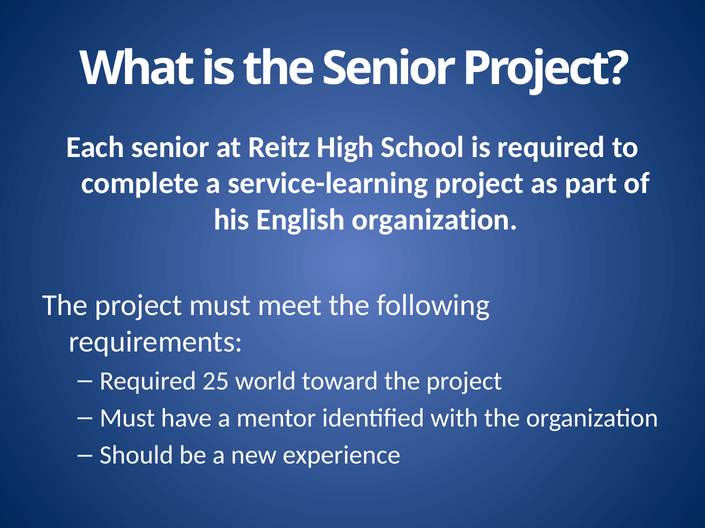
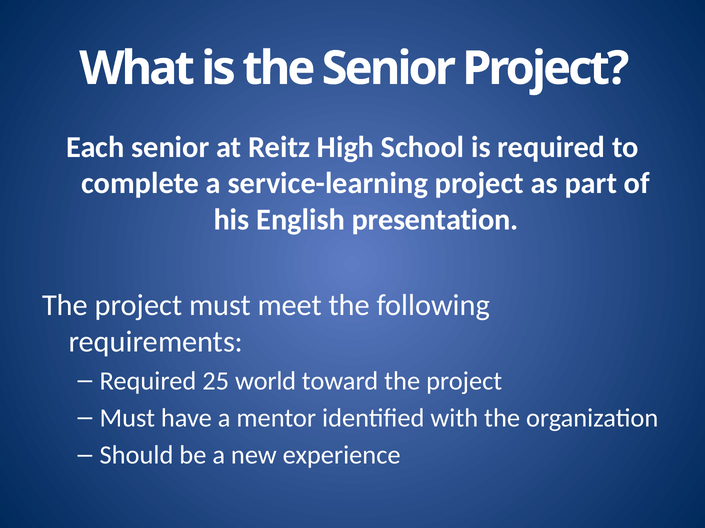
English organization: organization -> presentation (435, 220)
